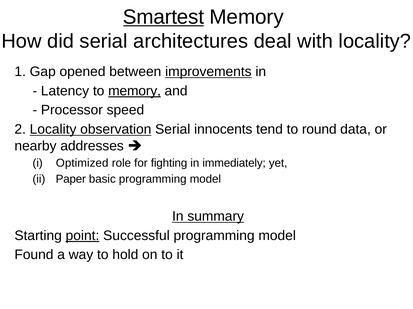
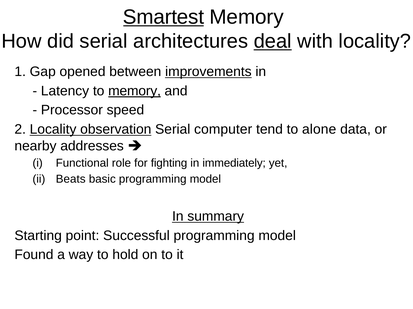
deal underline: none -> present (273, 41)
innocents: innocents -> computer (223, 130)
round: round -> alone (319, 130)
Optimized: Optimized -> Functional (82, 163)
Paper: Paper -> Beats (71, 180)
point underline: present -> none (82, 236)
